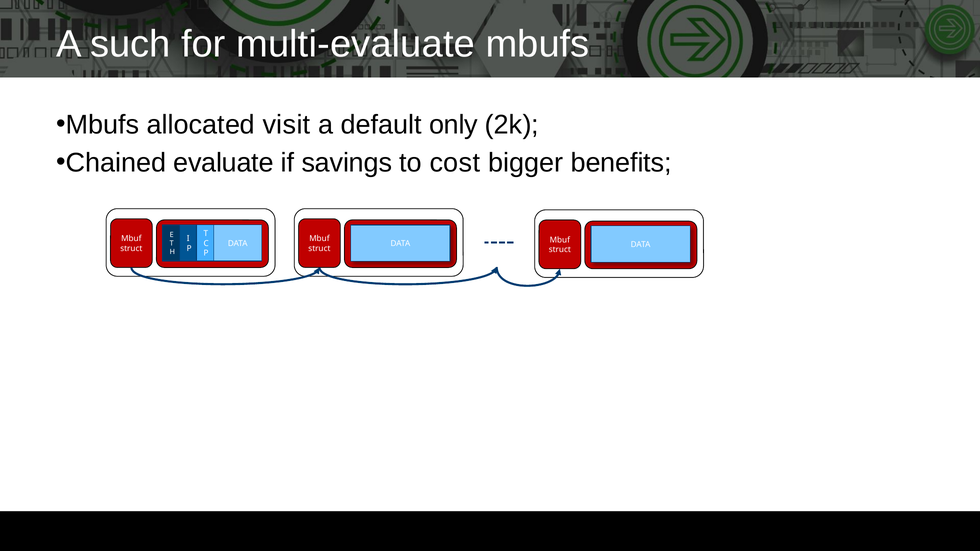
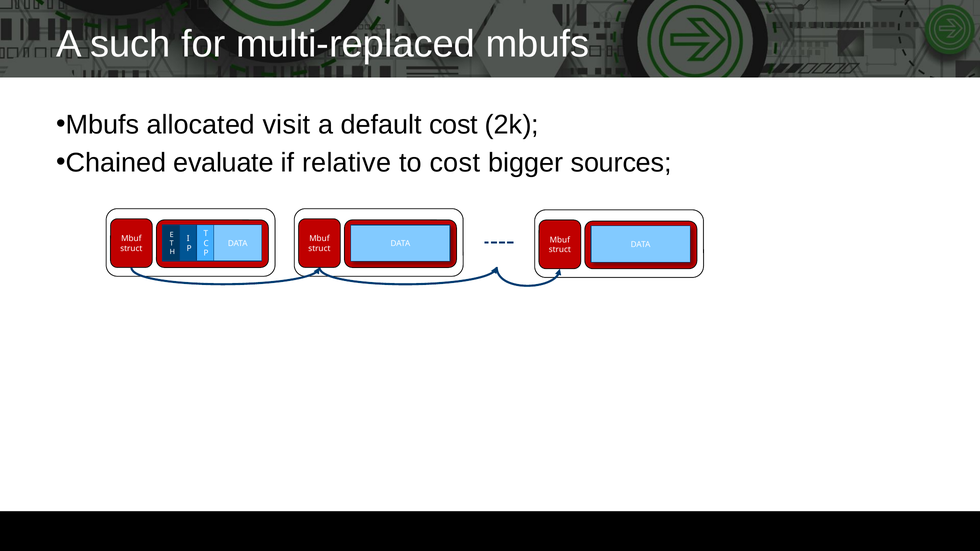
multi-evaluate: multi-evaluate -> multi-replaced (356, 44)
default only: only -> cost (453, 125)
savings: savings -> relative (347, 163)
benefits: benefits -> sources (621, 163)
